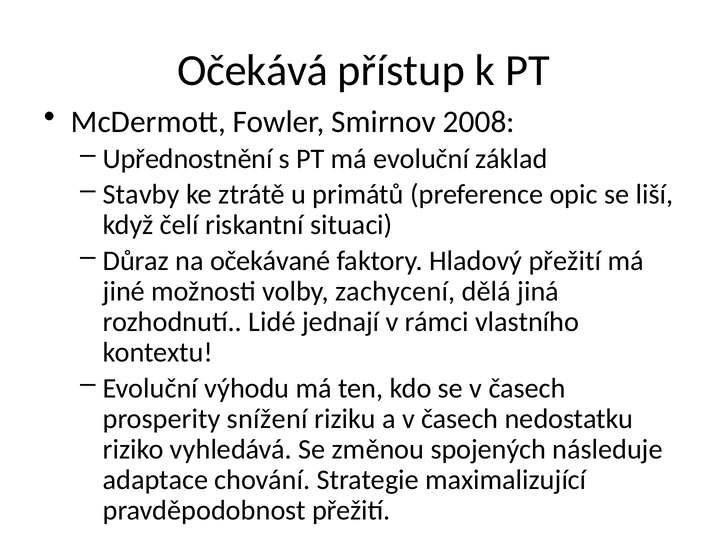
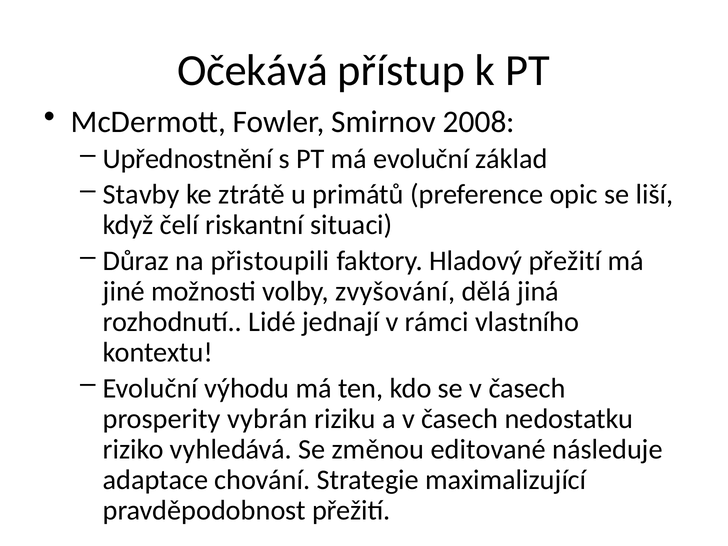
očekávané: očekávané -> přistoupili (270, 261)
zachycení: zachycení -> zvyšování (395, 291)
snížení: snížení -> vybrán (267, 419)
spojených: spojených -> editované (488, 449)
